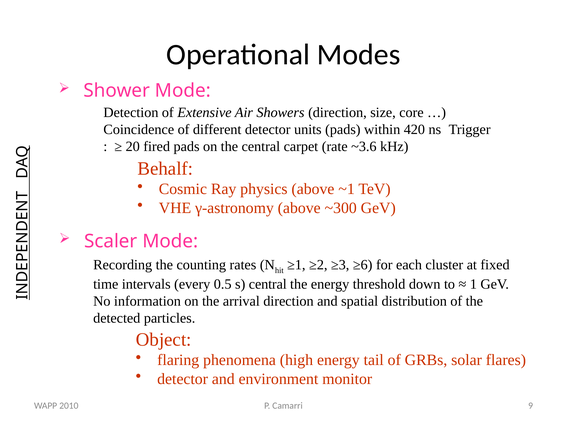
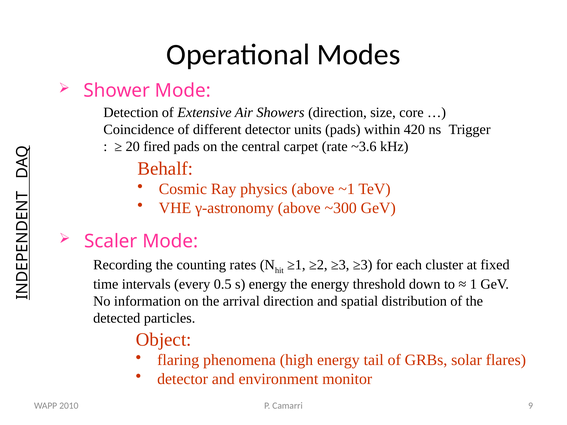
≥3 ≥6: ≥6 -> ≥3 (363, 265)
s central: central -> energy (268, 284)
